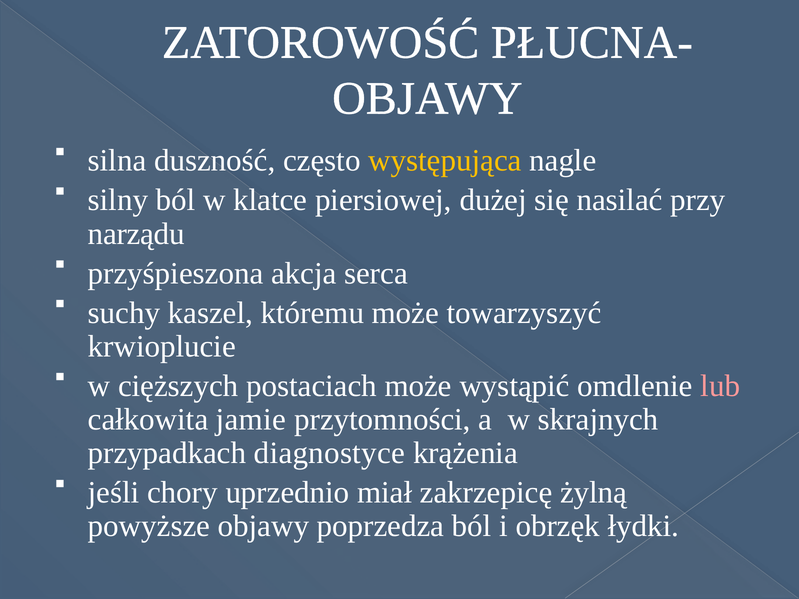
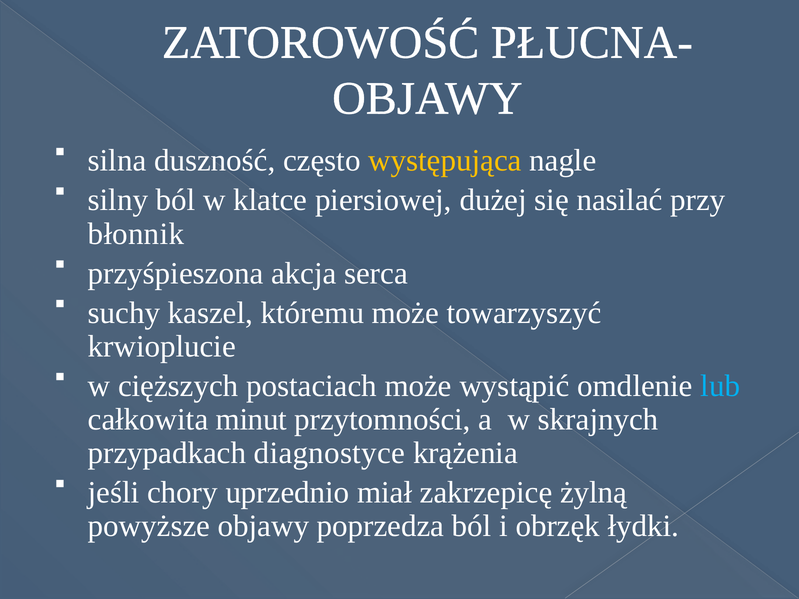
narządu: narządu -> błonnik (136, 234)
lub colour: pink -> light blue (720, 386)
jamie: jamie -> minut (251, 420)
